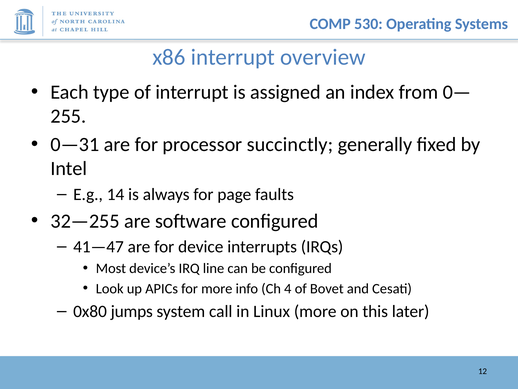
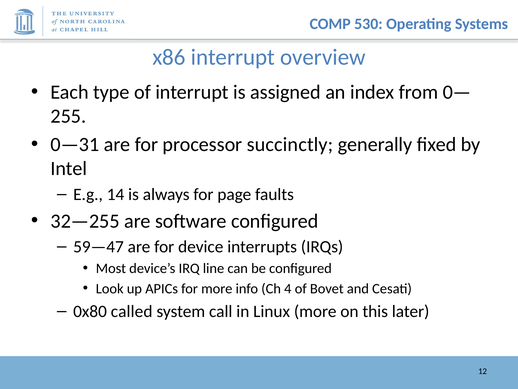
41—47: 41—47 -> 59—47 (98, 246)
jumps: jumps -> called (132, 311)
